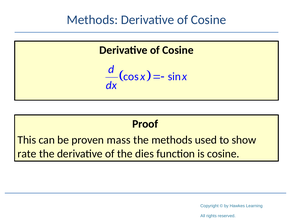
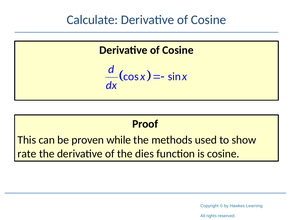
Methods: Methods -> Calculate (92, 20)
mass: mass -> while (119, 140)
